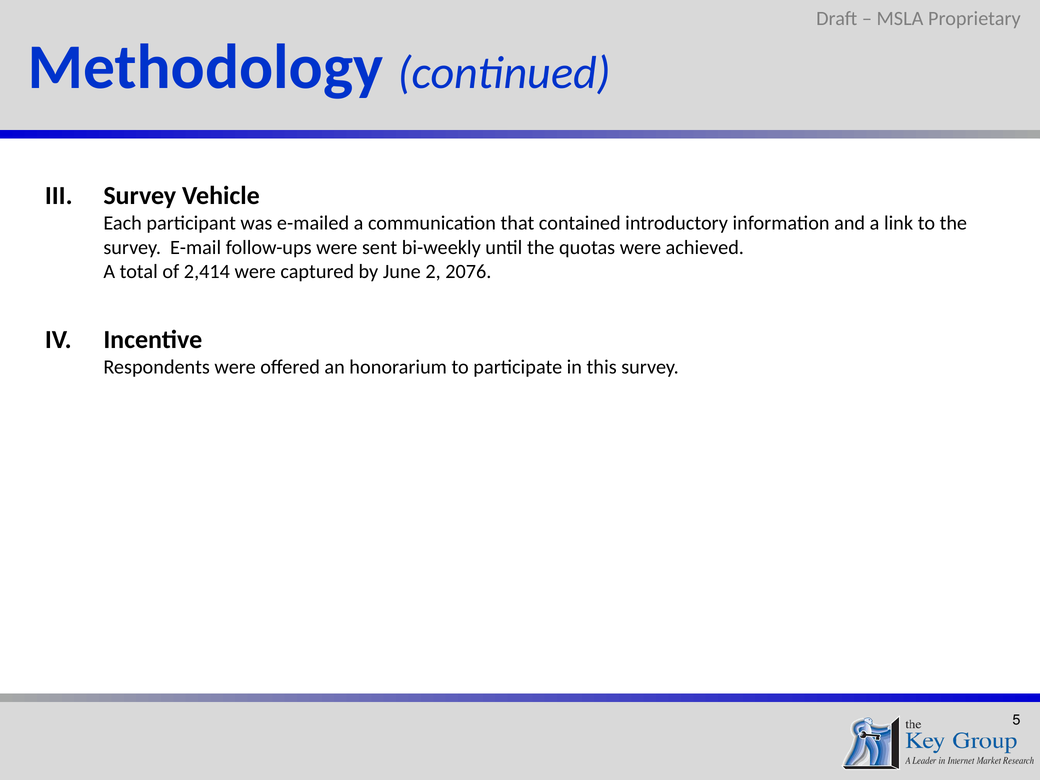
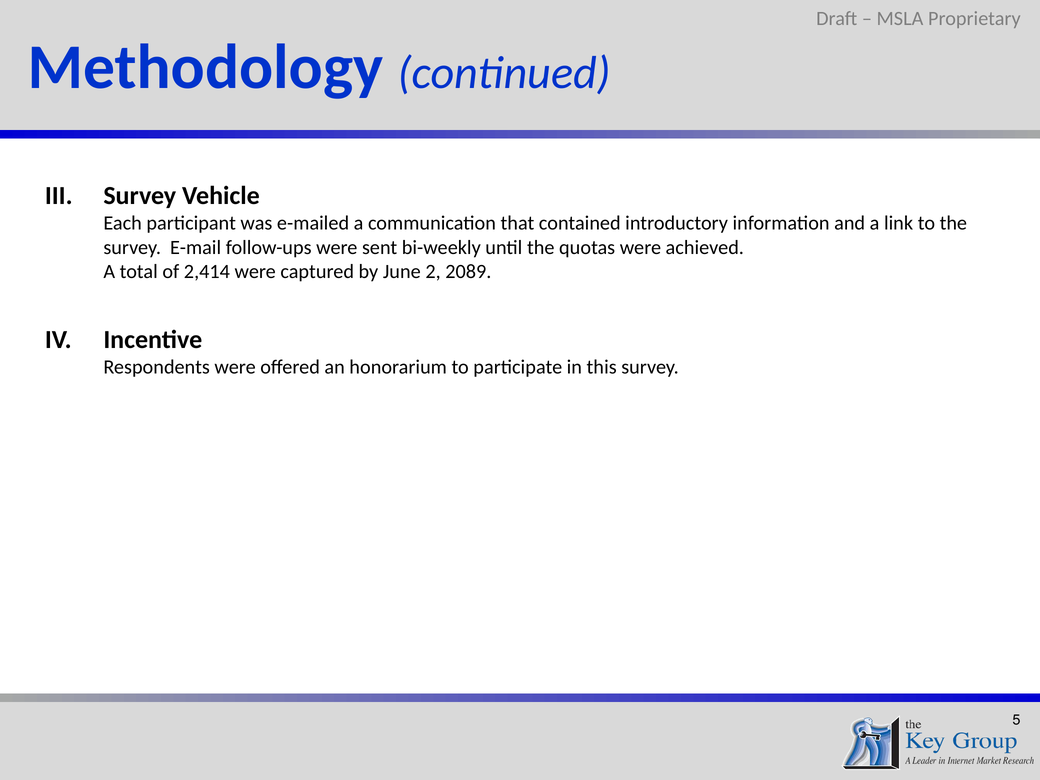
2076: 2076 -> 2089 (468, 272)
